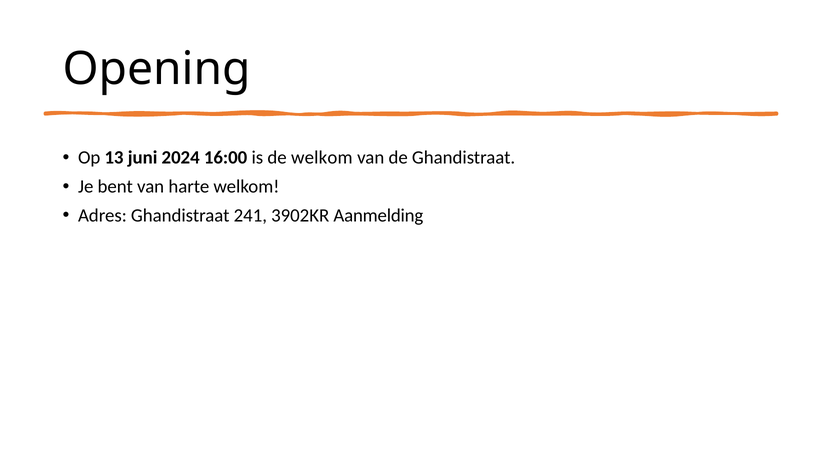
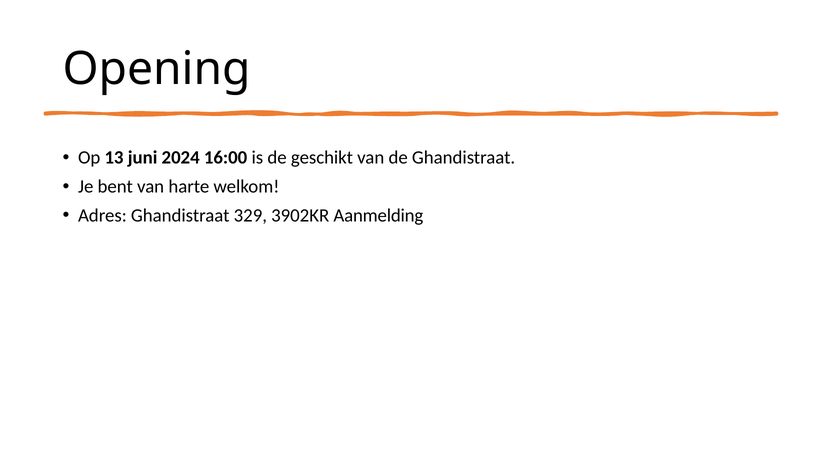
de welkom: welkom -> geschikt (322, 158)
241: 241 -> 329 (250, 216)
